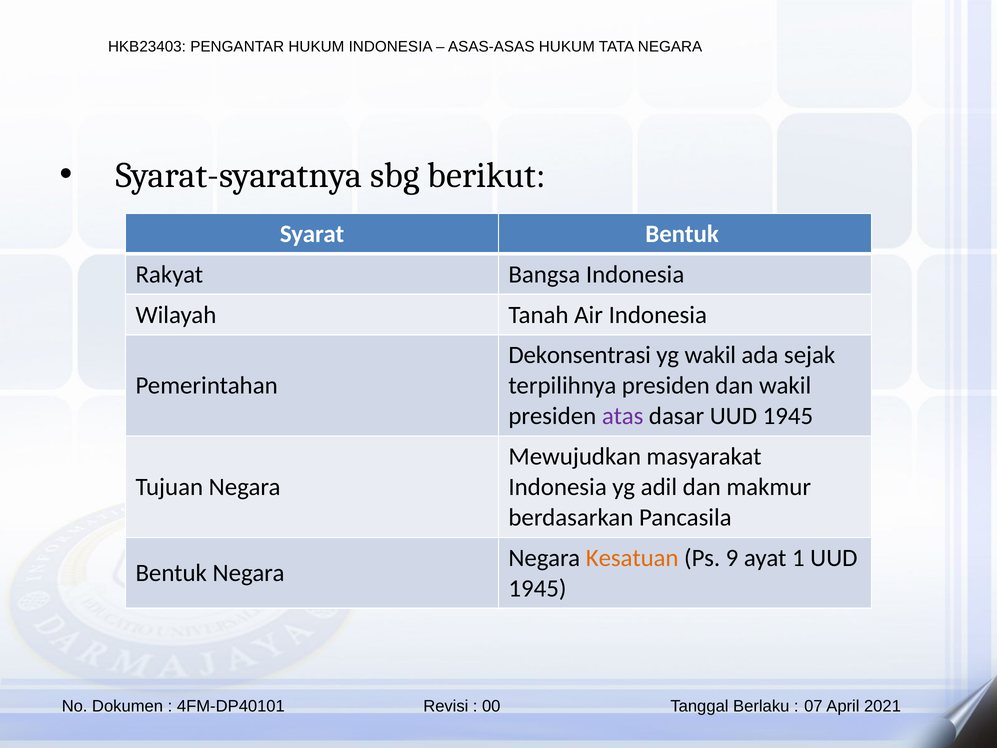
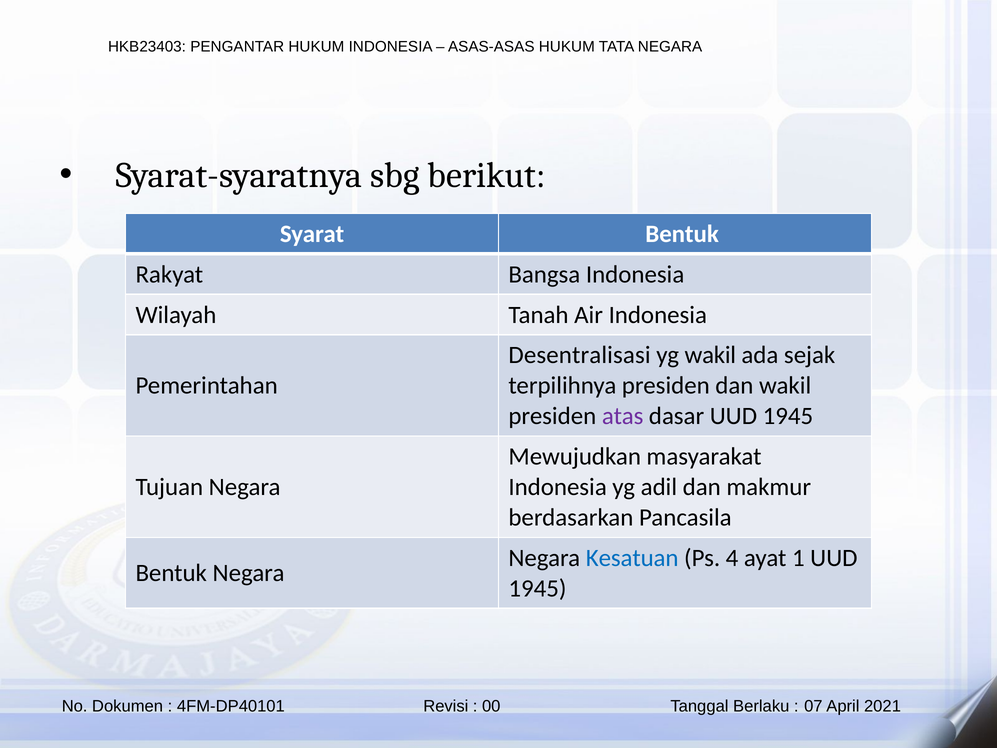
Dekonsentrasi: Dekonsentrasi -> Desentralisasi (580, 355)
Kesatuan colour: orange -> blue (632, 558)
9: 9 -> 4 (732, 558)
